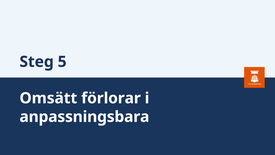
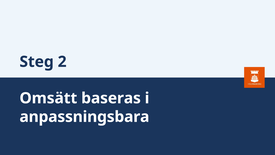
5: 5 -> 2 (62, 62)
förlorar: förlorar -> baseras (111, 98)
